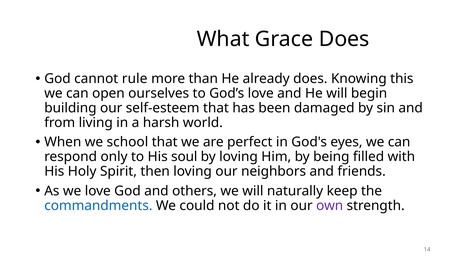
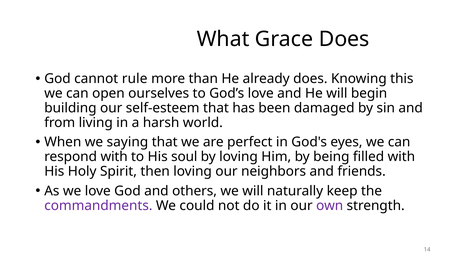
school: school -> saying (127, 142)
respond only: only -> with (114, 157)
commandments colour: blue -> purple (98, 206)
